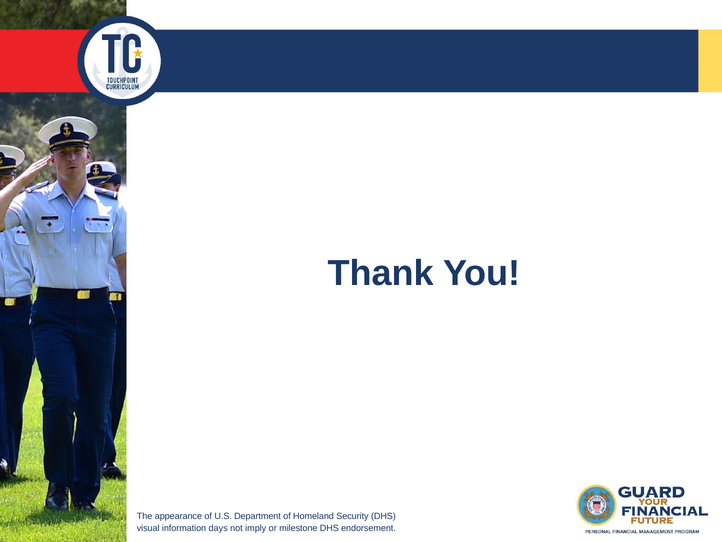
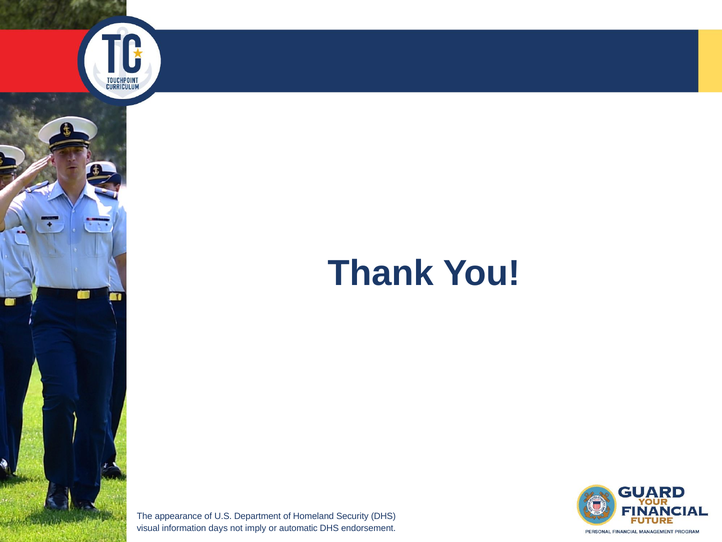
milestone: milestone -> automatic (298, 528)
